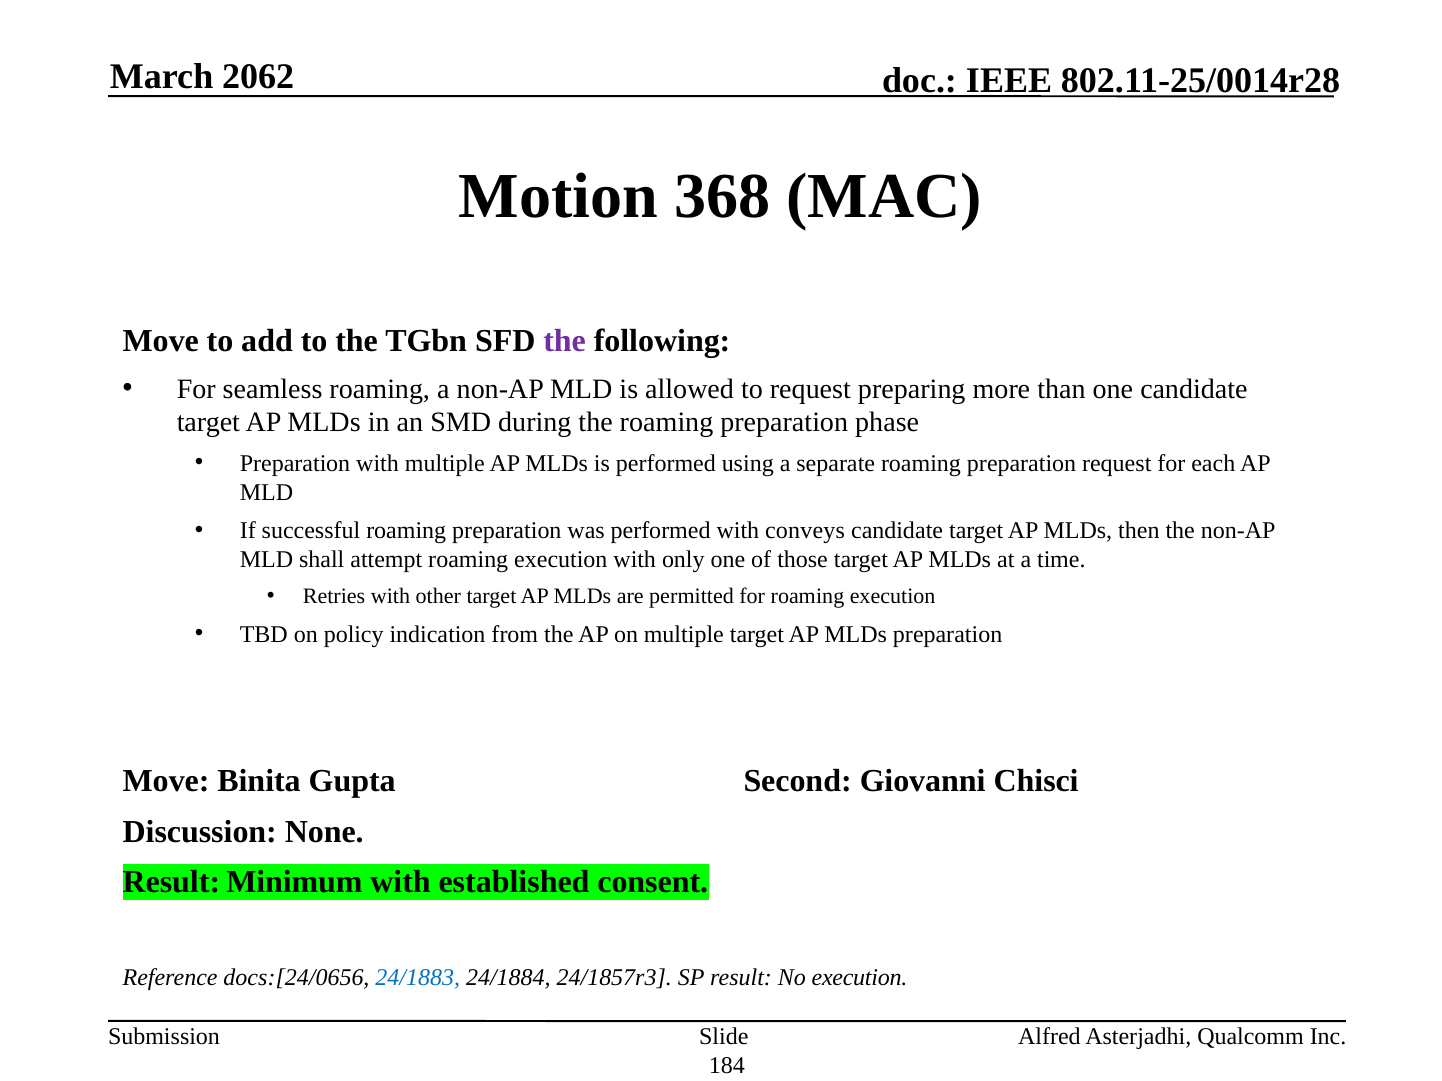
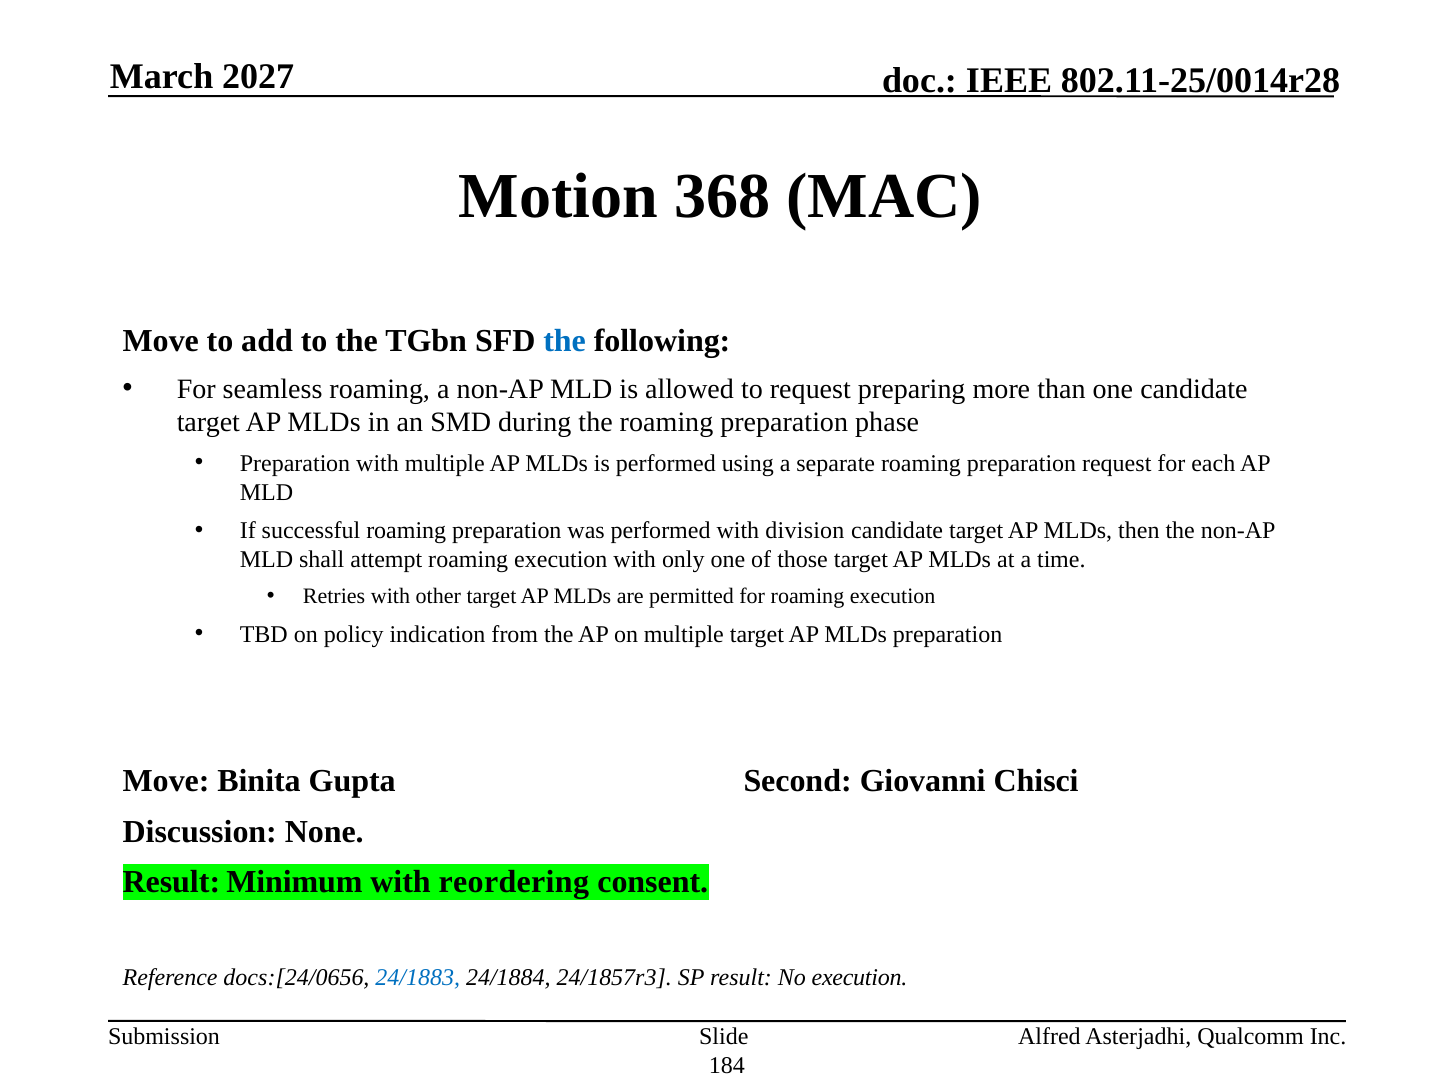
2062: 2062 -> 2027 (258, 76)
the colour: purple -> blue (565, 341)
conveys: conveys -> division (805, 531)
established: established -> reordering (514, 883)
